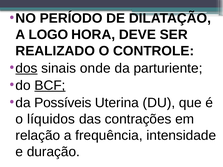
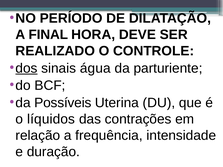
LOGO: LOGO -> FINAL (48, 35)
onde: onde -> água (95, 68)
BCF underline: present -> none (50, 86)
